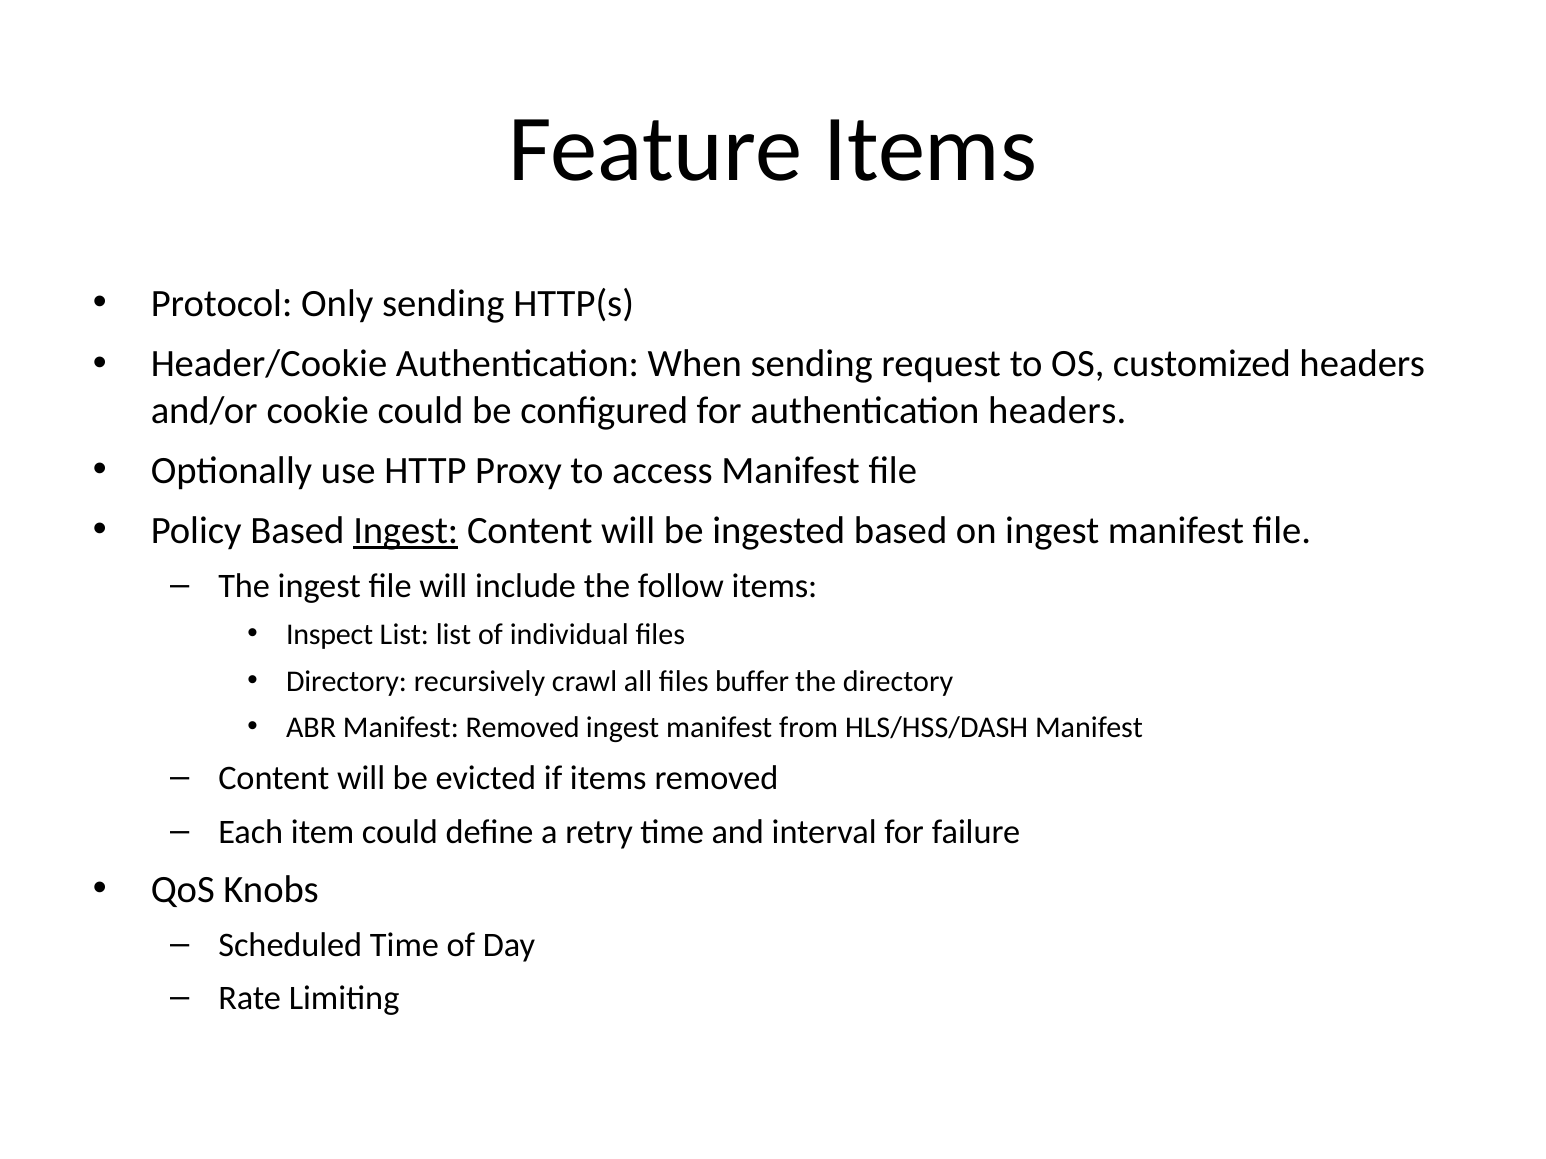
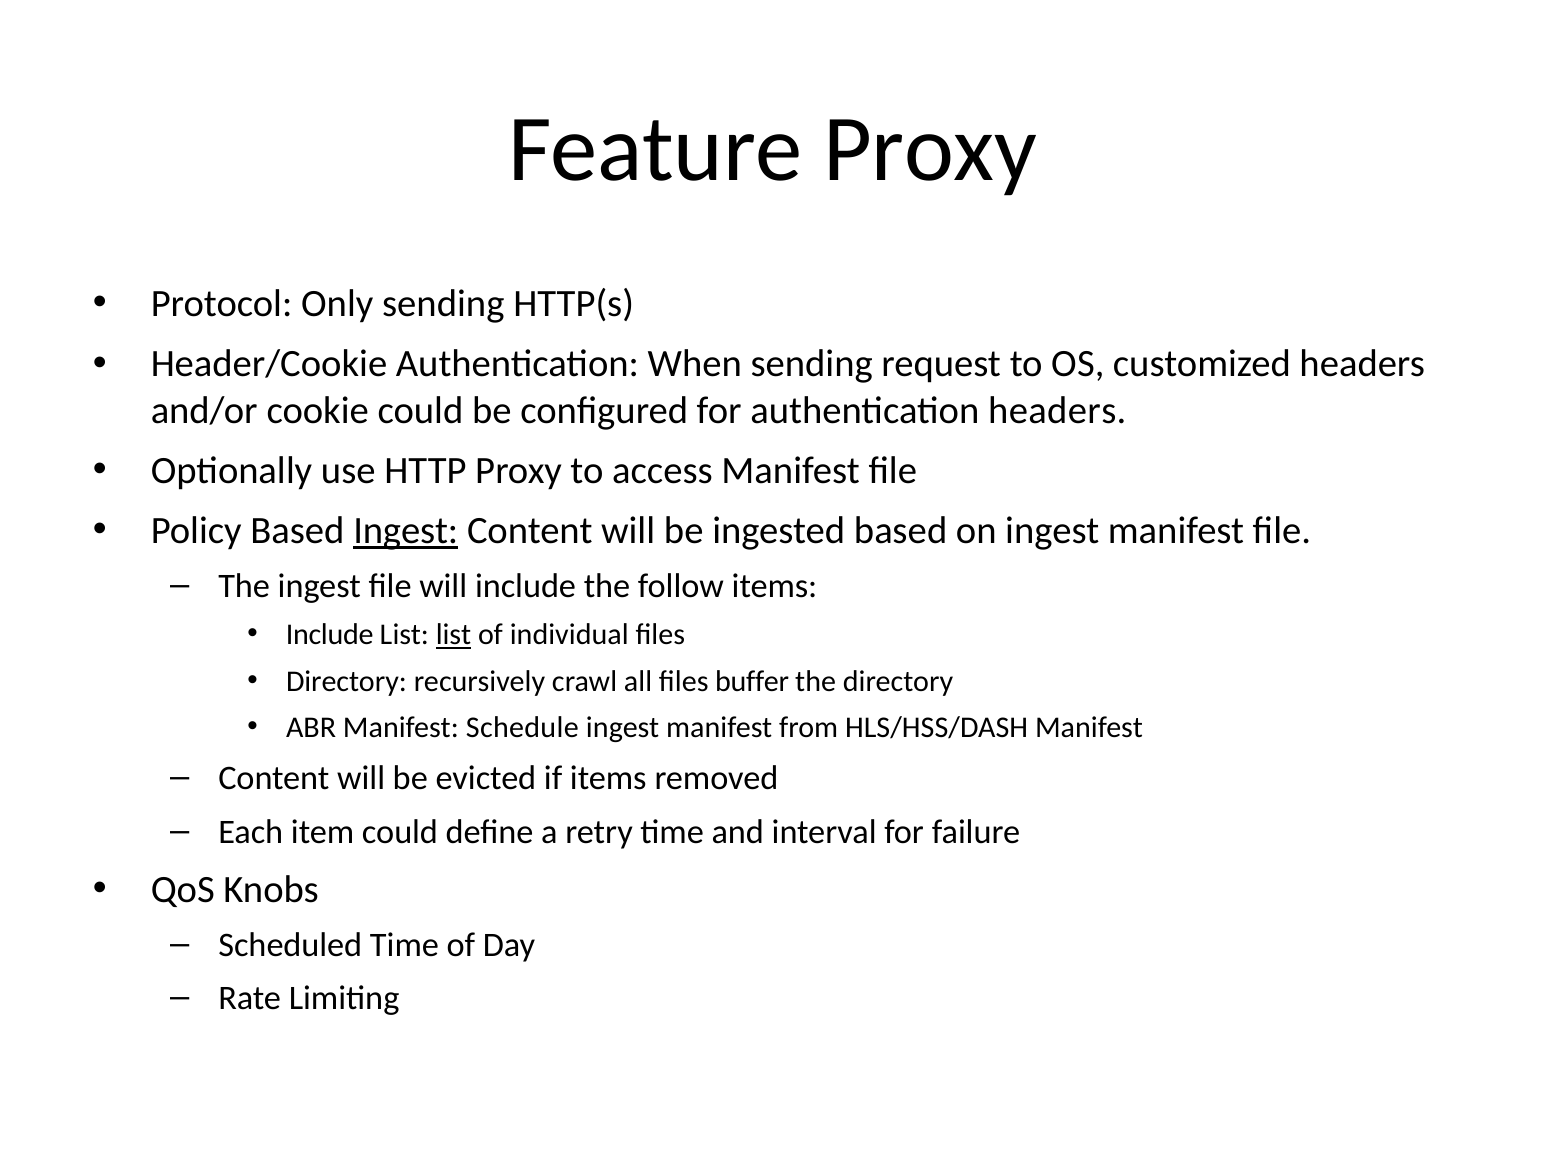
Feature Items: Items -> Proxy (930, 150)
Inspect: Inspect -> Include (330, 635)
list underline: none -> present (454, 635)
Manifest Removed: Removed -> Schedule (522, 728)
